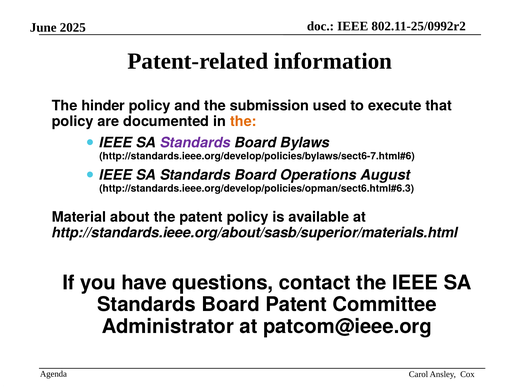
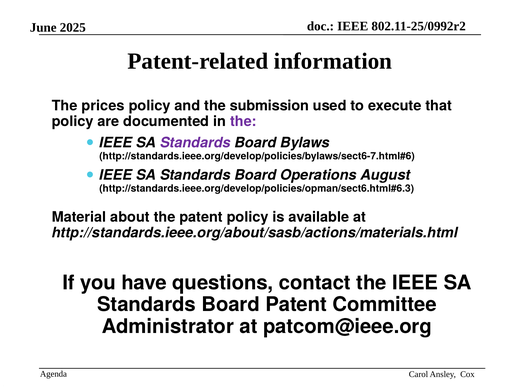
hinder: hinder -> prices (103, 106)
the colour: orange -> purple (243, 121)
http://standards.ieee.org/about/sasb/superior/materials.html: http://standards.ieee.org/about/sasb/superior/materials.html -> http://standards.ieee.org/about/sasb/actions/materials.html (255, 233)
